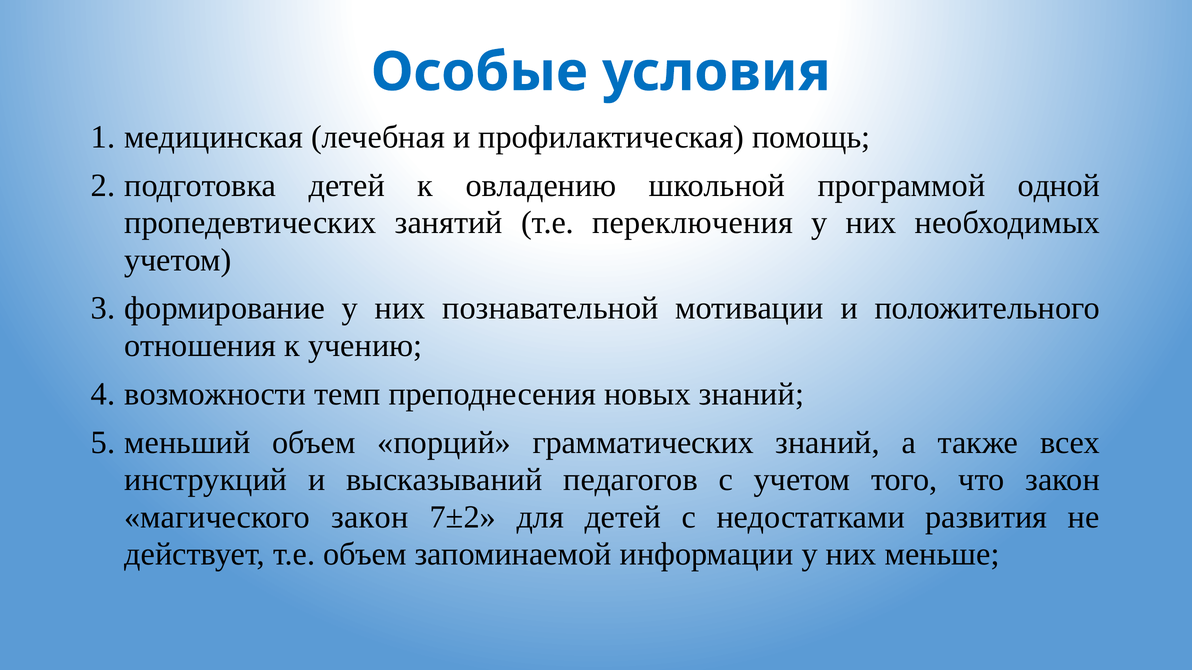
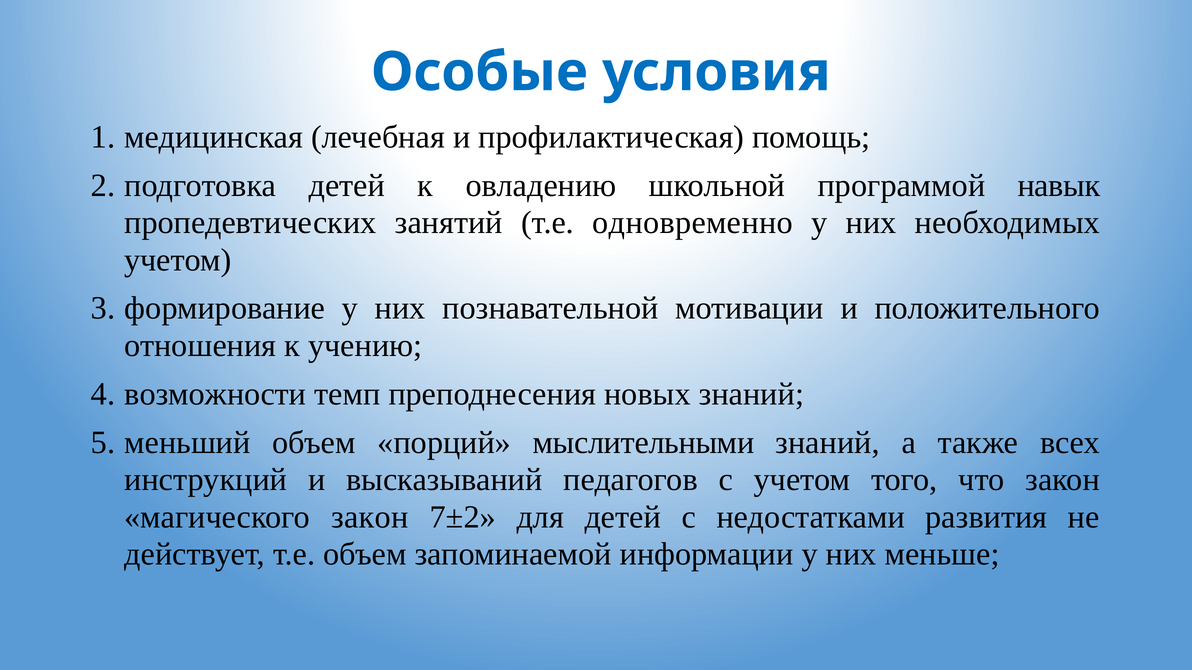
одной: одной -> навык (1059, 186)
переключения: переключения -> одновременно (693, 223)
грамматических: грамматических -> мыслительными (644, 443)
